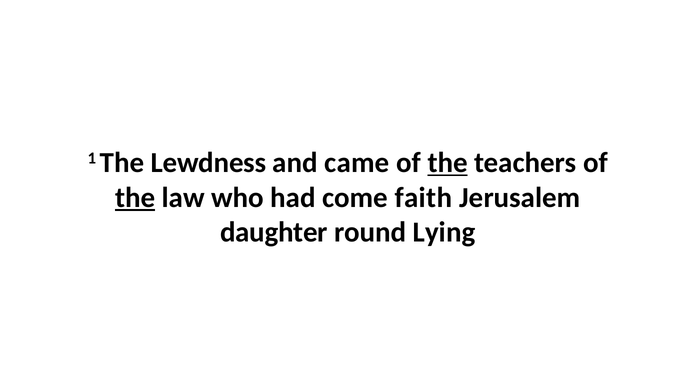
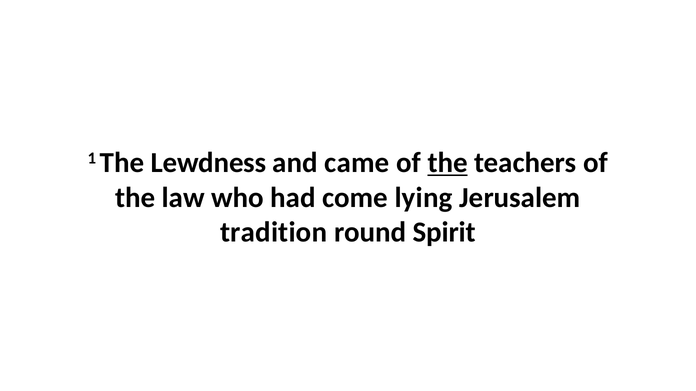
the underline: present -> none (135, 198)
faith: faith -> lying (424, 198)
daughter: daughter -> tradition (274, 233)
Lying: Lying -> Spirit (444, 233)
